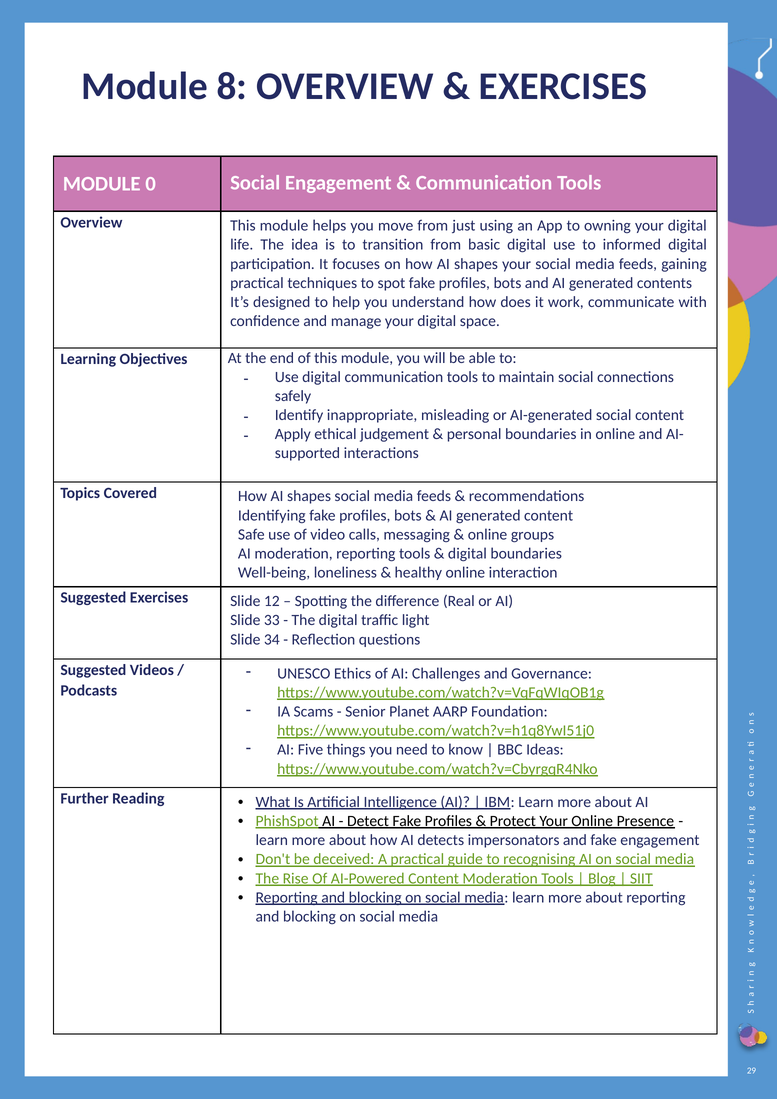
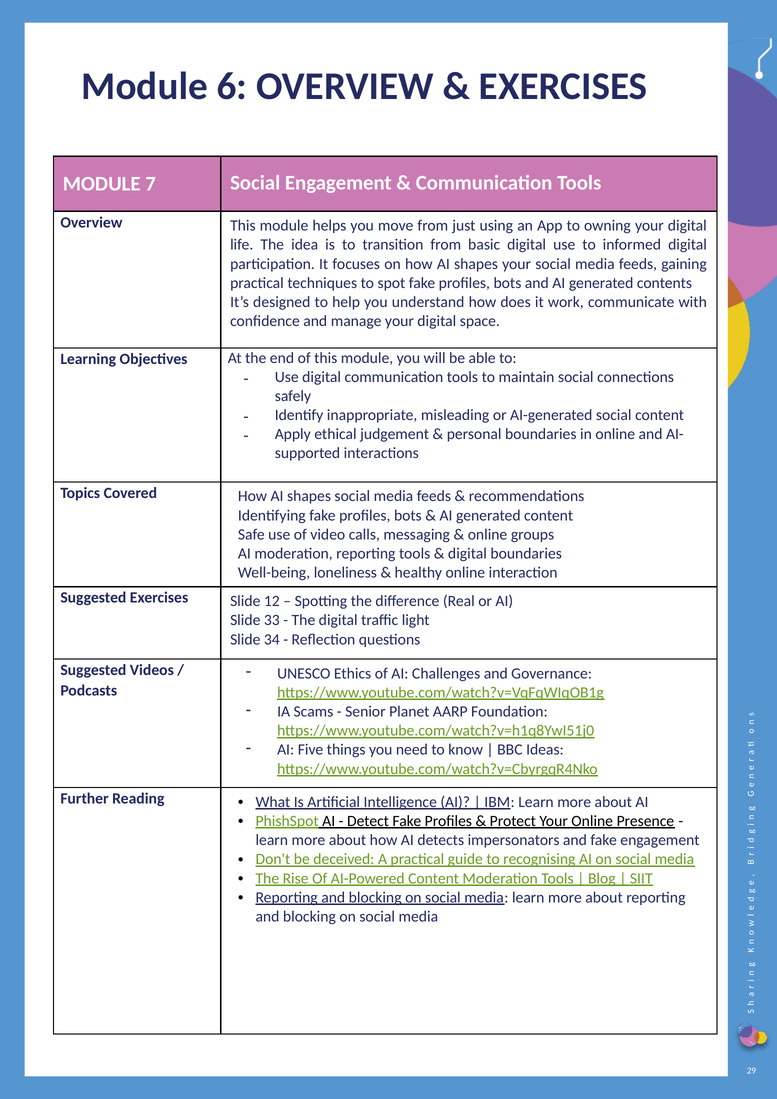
8: 8 -> 6 (232, 86)
0: 0 -> 7 (151, 184)
